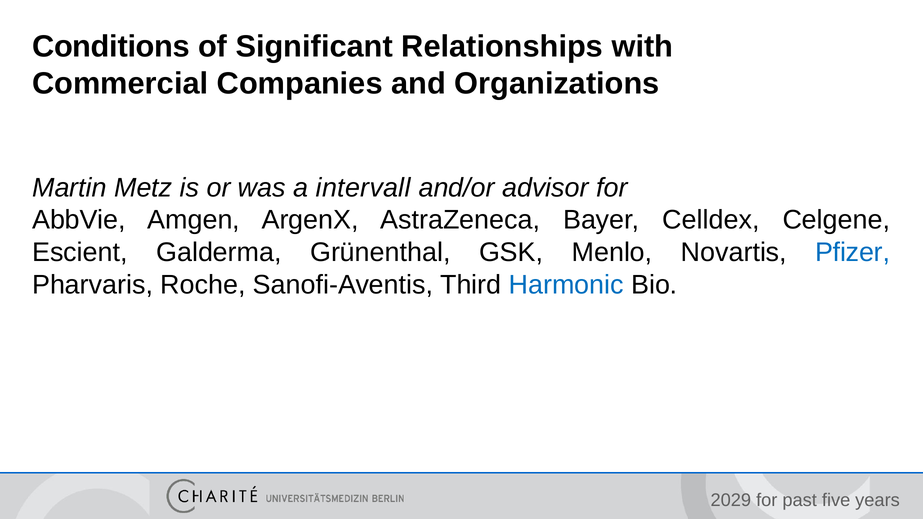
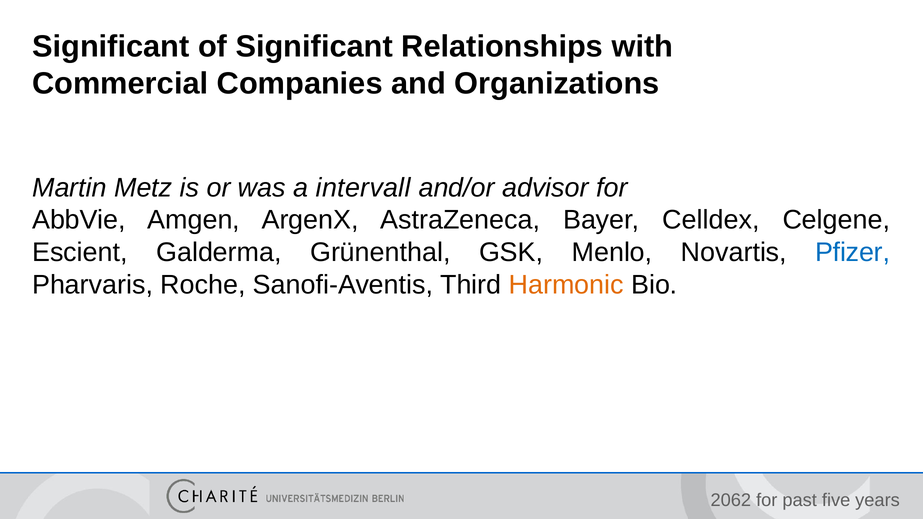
Conditions: Conditions -> Significant (111, 47)
Harmonic colour: blue -> orange (566, 285)
2029: 2029 -> 2062 (731, 501)
